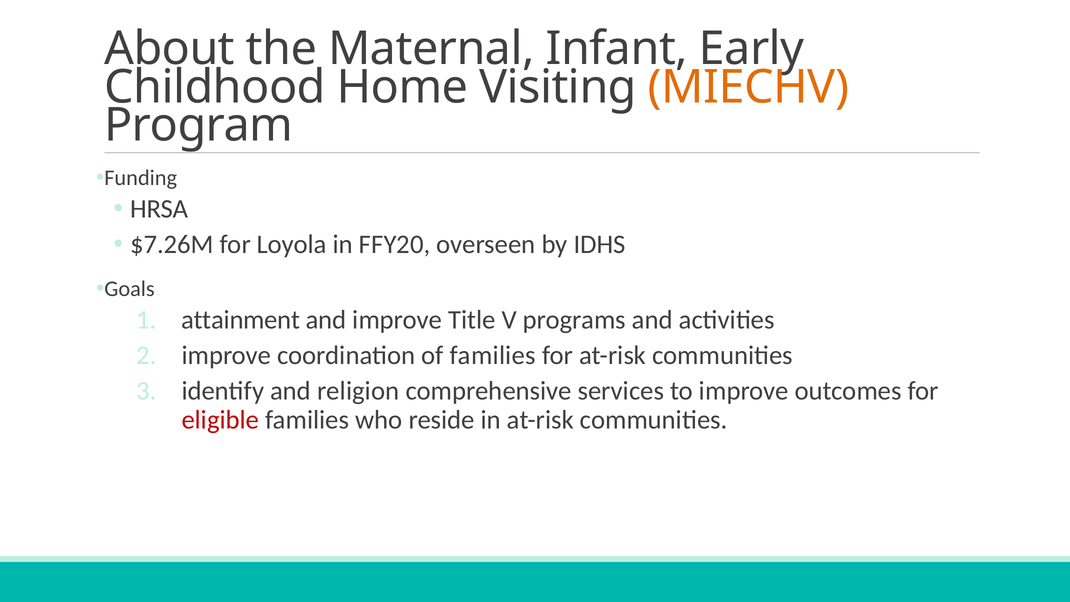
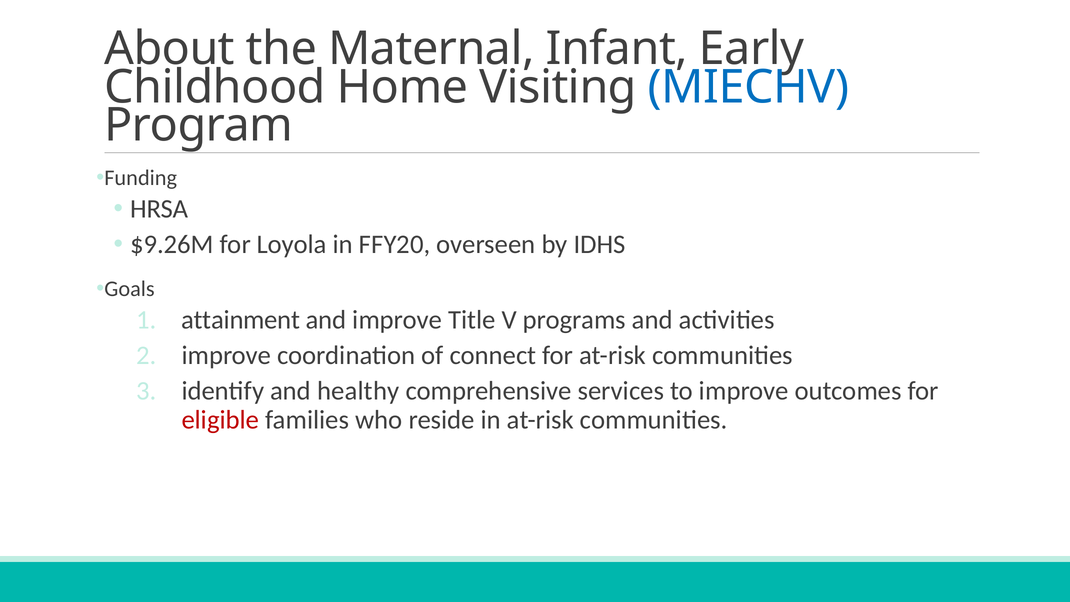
MIECHV colour: orange -> blue (748, 87)
$7.26M: $7.26M -> $9.26M (172, 244)
of families: families -> connect (493, 355)
religion: religion -> healthy (358, 391)
